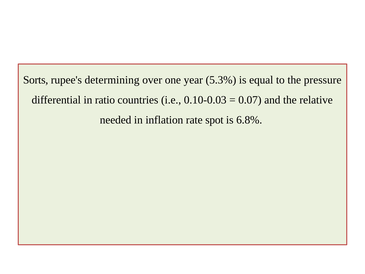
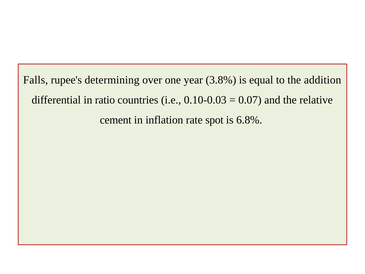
Sorts: Sorts -> Falls (36, 80)
5.3%: 5.3% -> 3.8% (221, 80)
pressure: pressure -> addition (323, 80)
needed: needed -> cement (116, 120)
